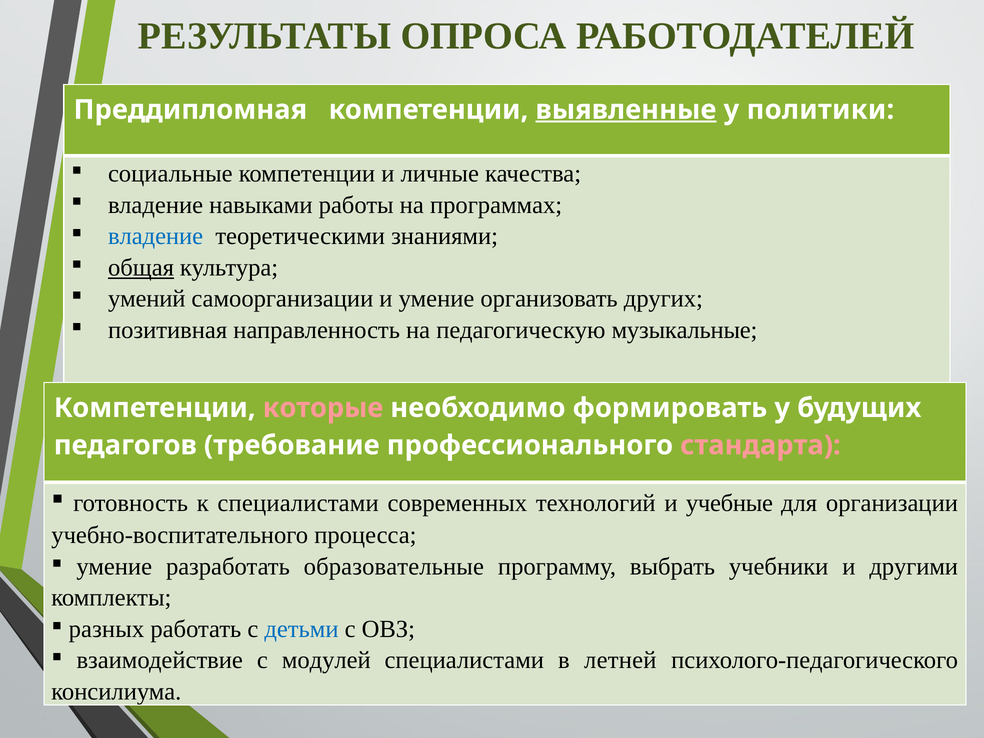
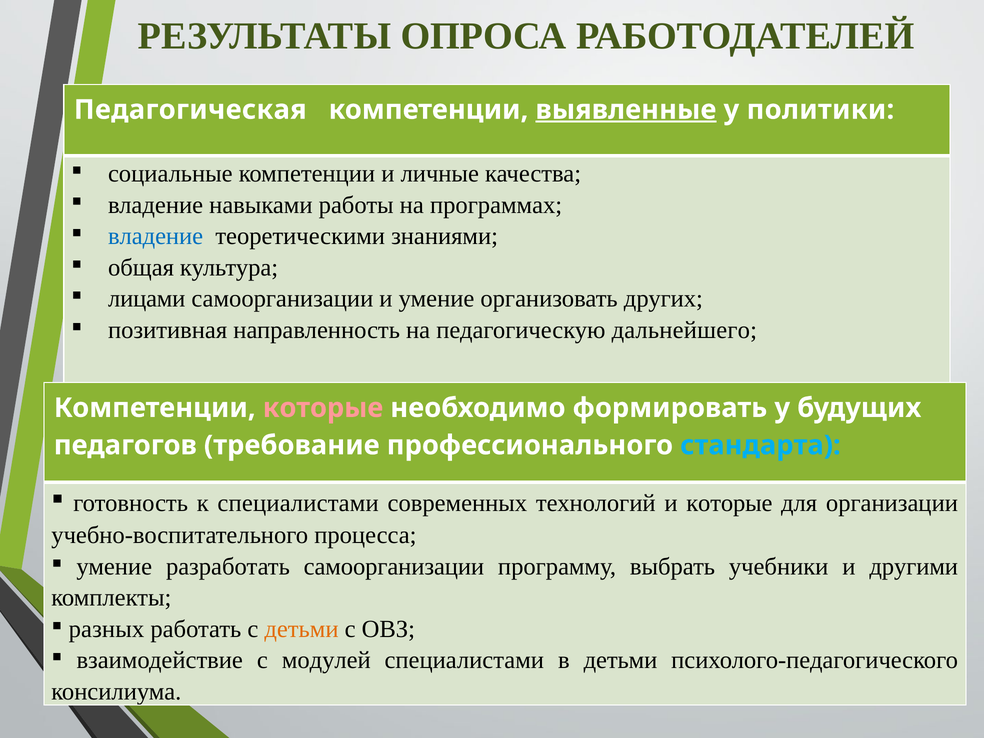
Преддипломная: Преддипломная -> Педагогическая (190, 110)
общая underline: present -> none (141, 268)
умений: умений -> лицами (147, 299)
музыкальные: музыкальные -> дальнейшего (684, 330)
стандарта colour: pink -> light blue (760, 445)
и учебные: учебные -> которые (729, 503)
разработать образовательные: образовательные -> самоорганизации (394, 566)
детьми colour: blue -> orange (302, 629)
в летней: летней -> детьми (620, 660)
